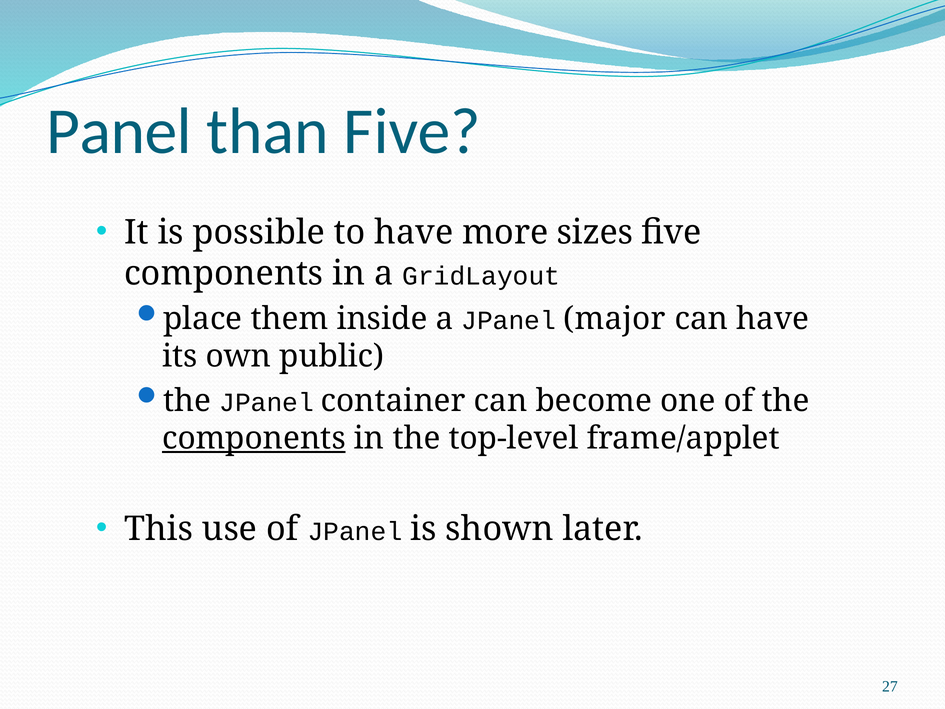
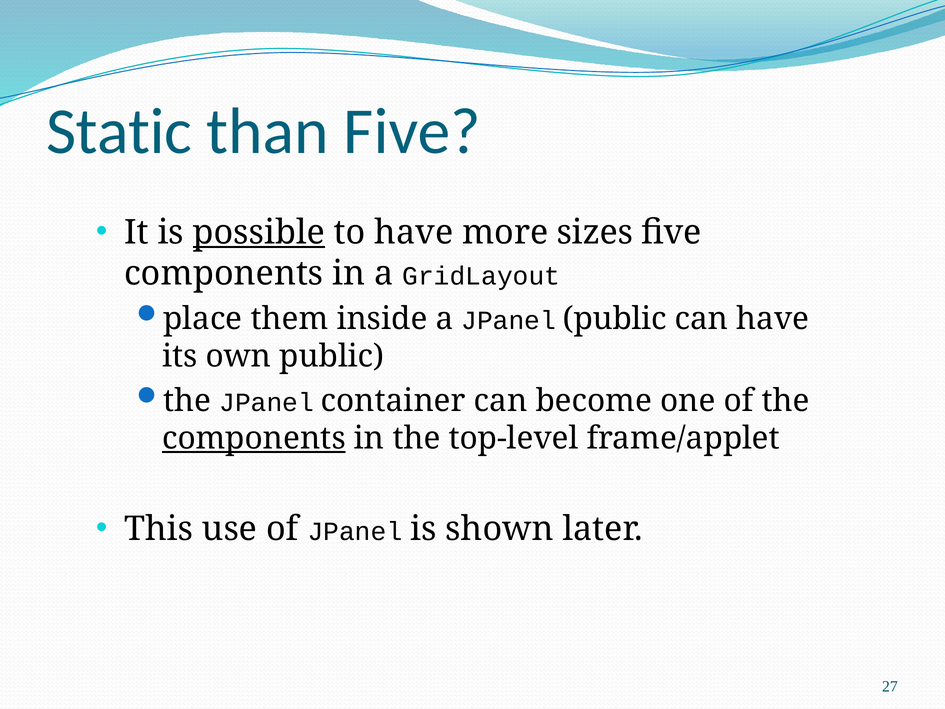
Panel: Panel -> Static (119, 131)
possible underline: none -> present (259, 232)
JPanel major: major -> public (615, 319)
